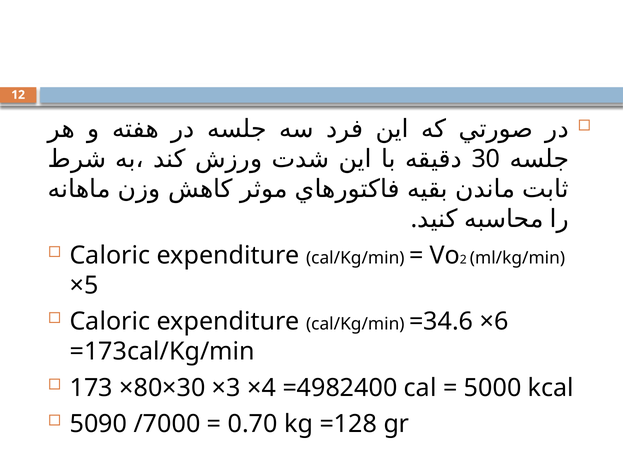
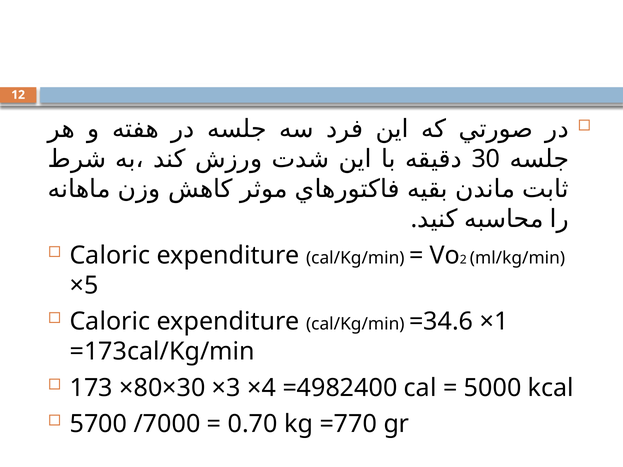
×6: ×6 -> ×1 (494, 322)
5090: 5090 -> 5700 (98, 424)
=128: =128 -> =770 (348, 424)
